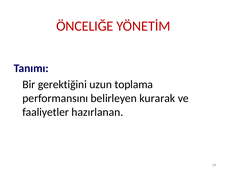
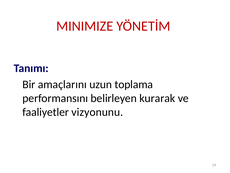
ÖNCELIĞE: ÖNCELIĞE -> MINIMIZE (85, 26)
gerektiğini: gerektiğini -> amaçlarını (62, 84)
hazırlanan: hazırlanan -> vizyonunu (97, 112)
